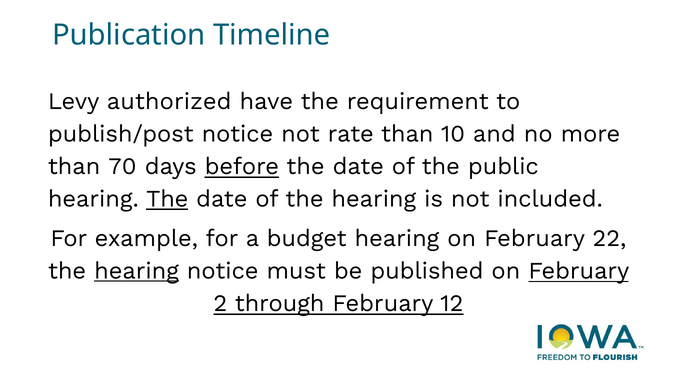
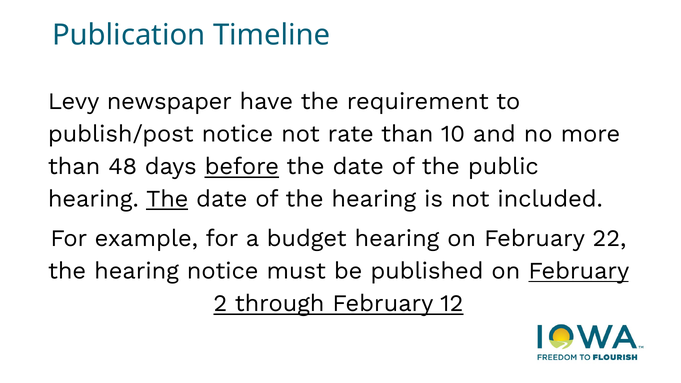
authorized: authorized -> newspaper (169, 101)
70: 70 -> 48 (123, 166)
hearing underline: present -> none (137, 271)
